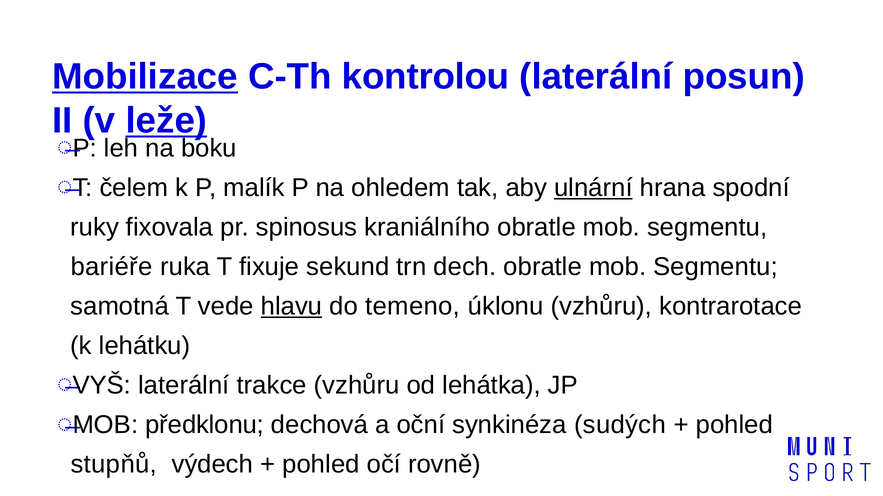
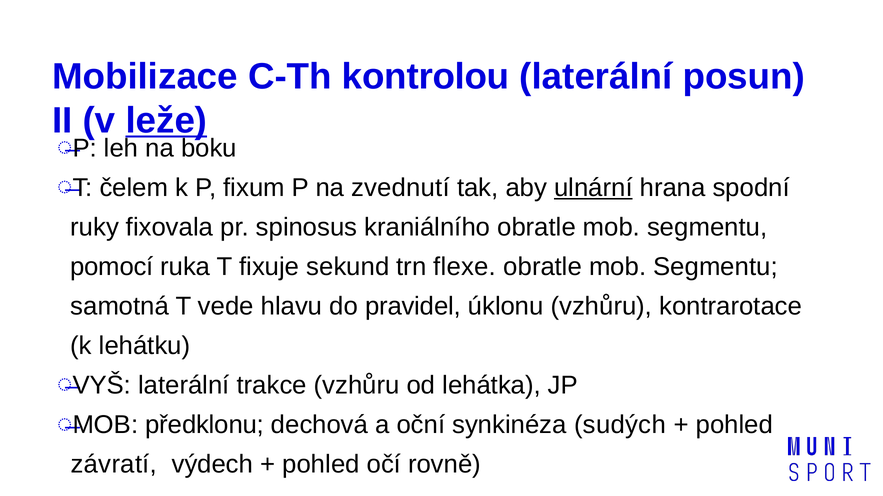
Mobilizace underline: present -> none (145, 77)
malík: malík -> fixum (254, 188)
ohledem: ohledem -> zvednutí (401, 188)
bariéře: bariéře -> pomocí (112, 267)
dech: dech -> flexe (465, 267)
hlavu underline: present -> none (292, 307)
temeno: temeno -> pravidel (413, 307)
stupňů: stupňů -> závratí (114, 465)
